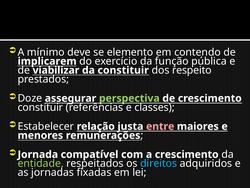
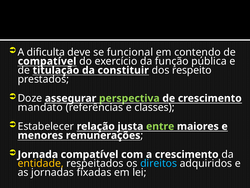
mínimo: mínimo -> dificulta (46, 52)
elemento: elemento -> funcional (130, 52)
implicarem: implicarem -> compatível (47, 61)
viabilizar: viabilizar -> titulação (56, 70)
constituir: constituir -> mandato (40, 107)
entre colour: pink -> light green (160, 126)
entidade colour: light green -> yellow (41, 163)
